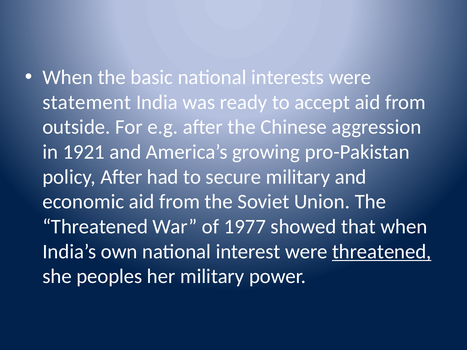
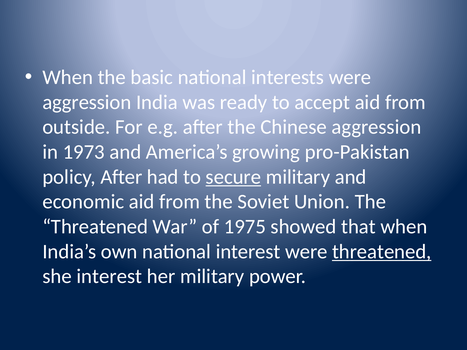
statement: statement -> aggression (87, 102)
1921: 1921 -> 1973 (84, 152)
secure underline: none -> present (233, 177)
1977: 1977 -> 1975 (245, 227)
she peoples: peoples -> interest (109, 277)
